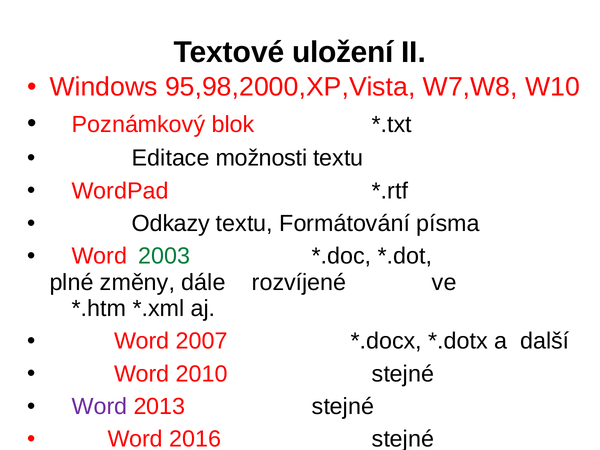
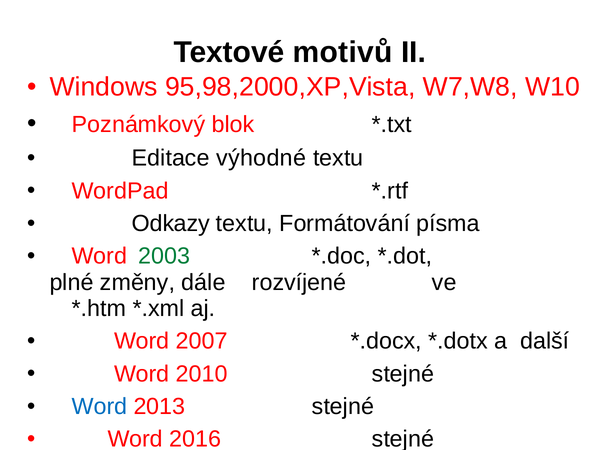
uložení: uložení -> motivů (343, 53)
možnosti: možnosti -> výhodné (261, 158)
Word colour: purple -> blue (100, 407)
